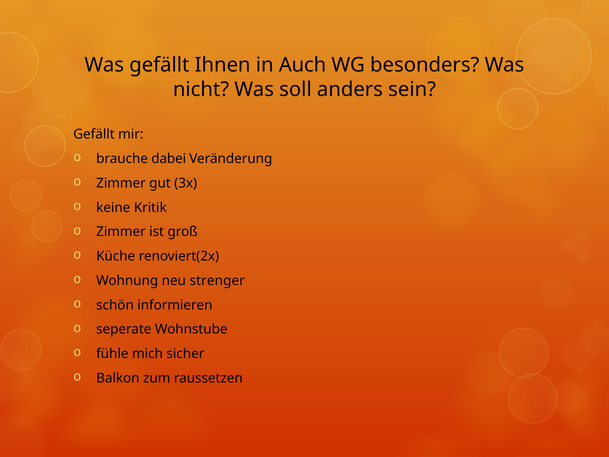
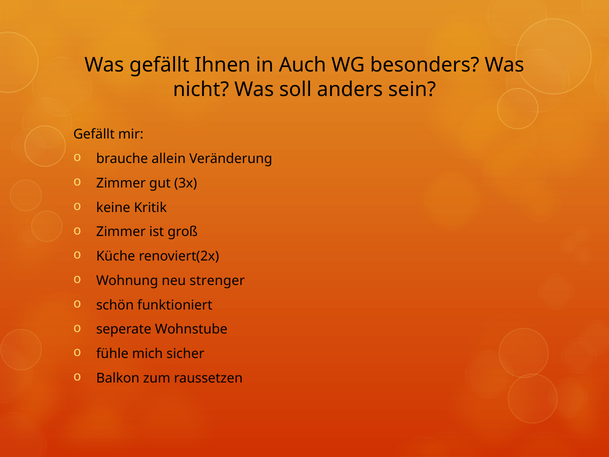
dabei: dabei -> allein (169, 159)
informieren: informieren -> funktioniert (175, 305)
